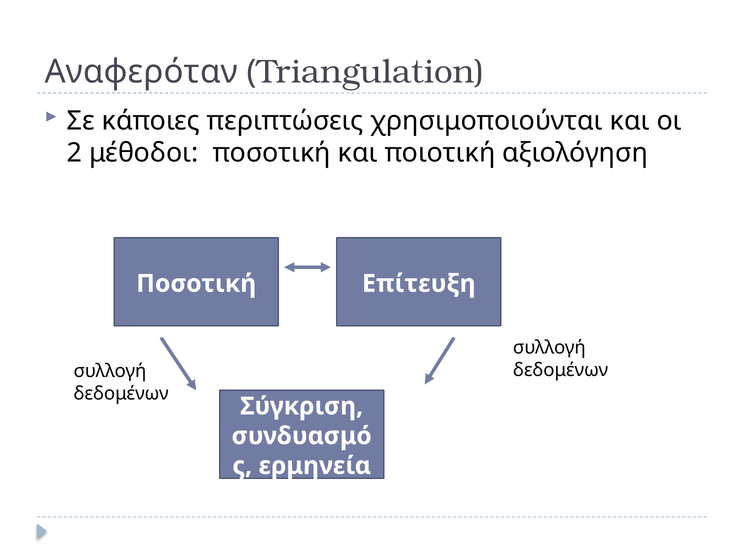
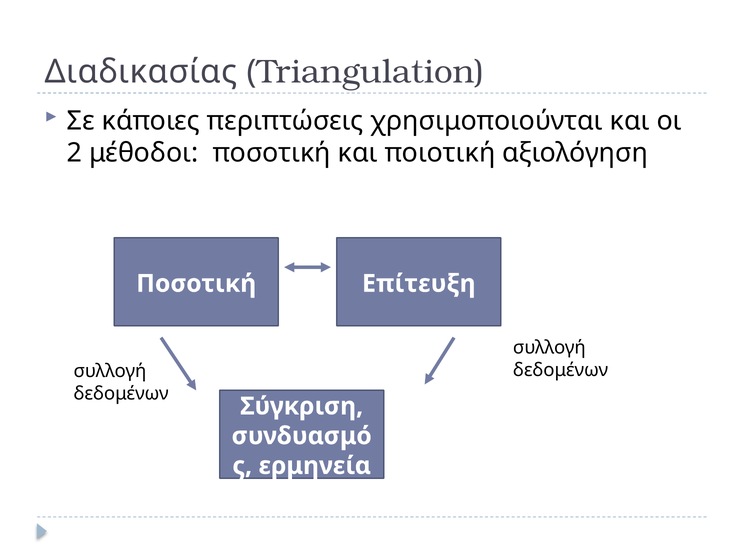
Αναφερόταν: Αναφερόταν -> Διαδικασίας (141, 72)
